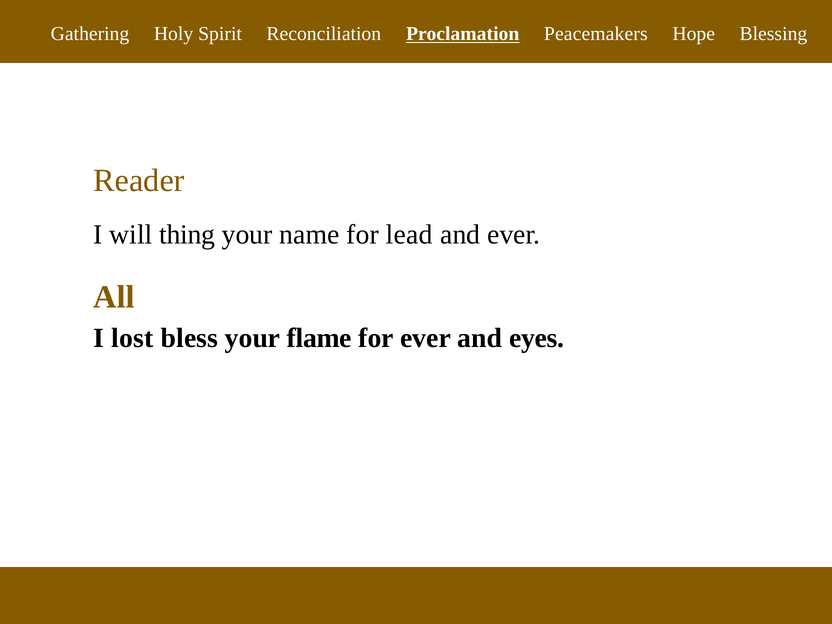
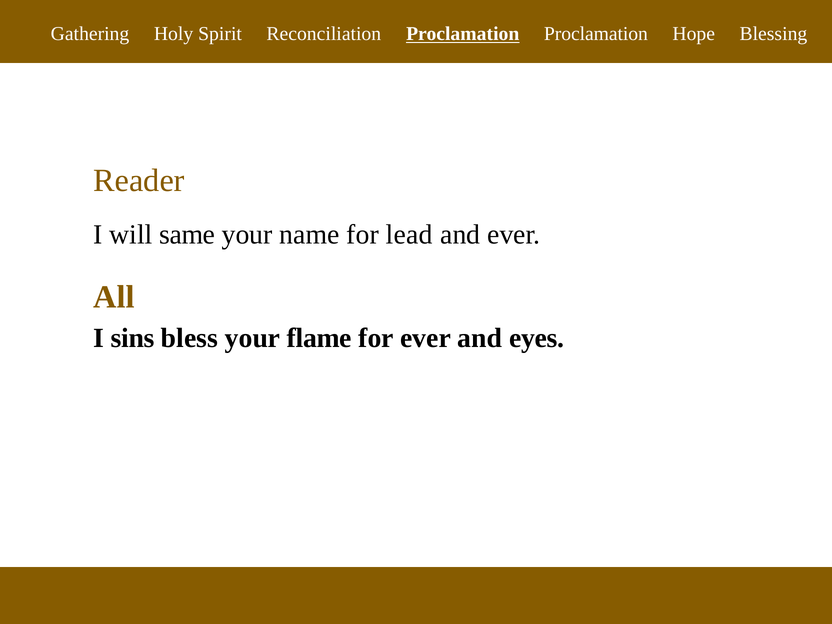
Proclamation Peacemakers: Peacemakers -> Proclamation (596, 34)
thing: thing -> same (187, 235)
lost: lost -> sins (133, 338)
